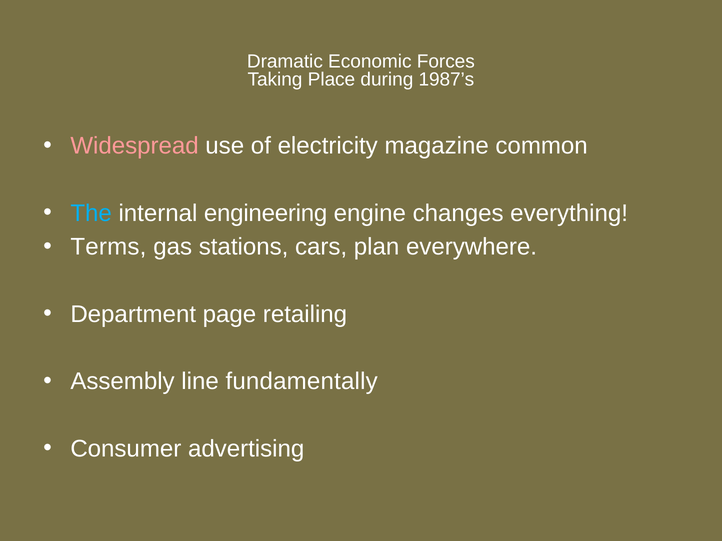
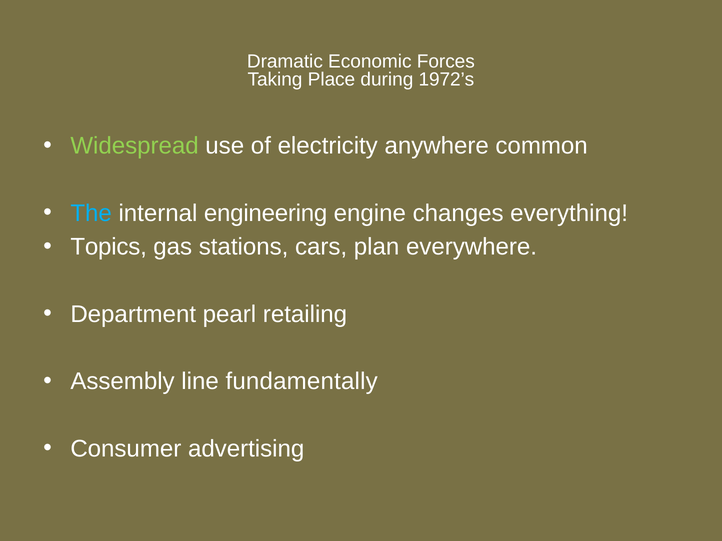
1987’s: 1987’s -> 1972’s (446, 80)
Widespread colour: pink -> light green (135, 146)
magazine: magazine -> anywhere (437, 146)
Terms: Terms -> Topics (109, 247)
page: page -> pearl (229, 315)
